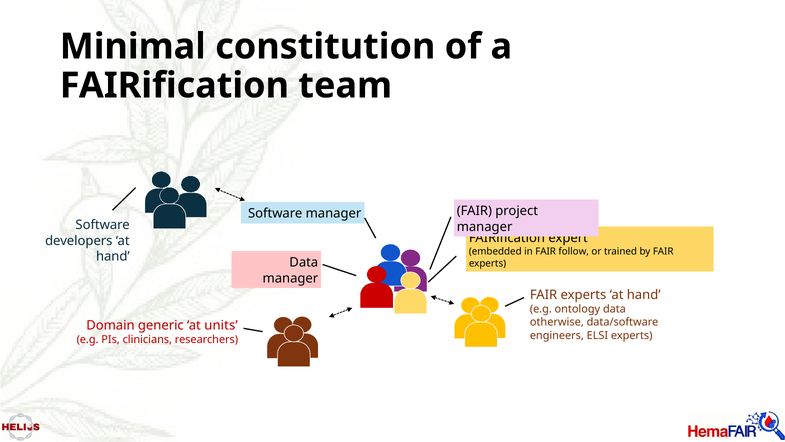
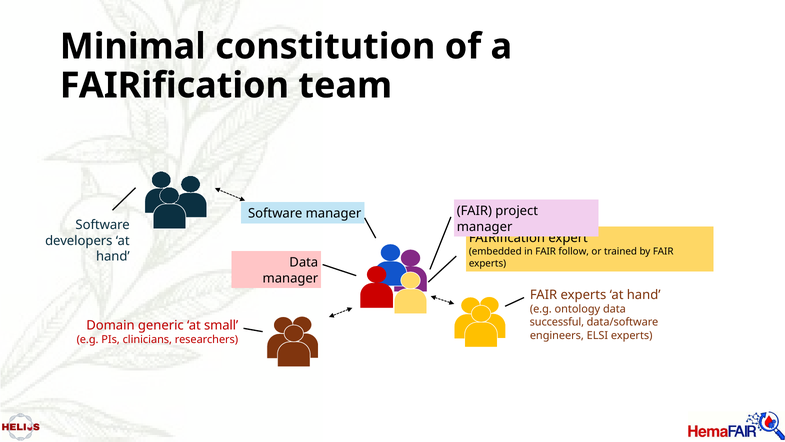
otherwise: otherwise -> successful (557, 322)
units: units -> small (221, 325)
